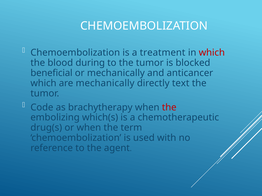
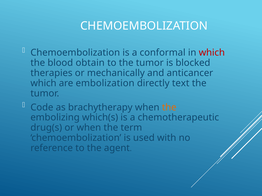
treatment: treatment -> conformal (163, 53)
during: during -> obtain (90, 63)
beneficial: beneficial -> therapies (51, 73)
are mechanically: mechanically -> embolization (105, 83)
the colour: red -> orange (169, 108)
